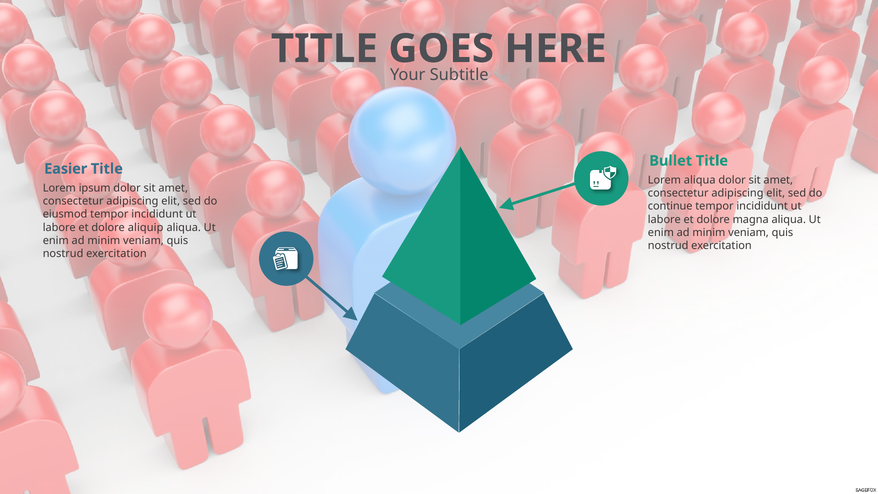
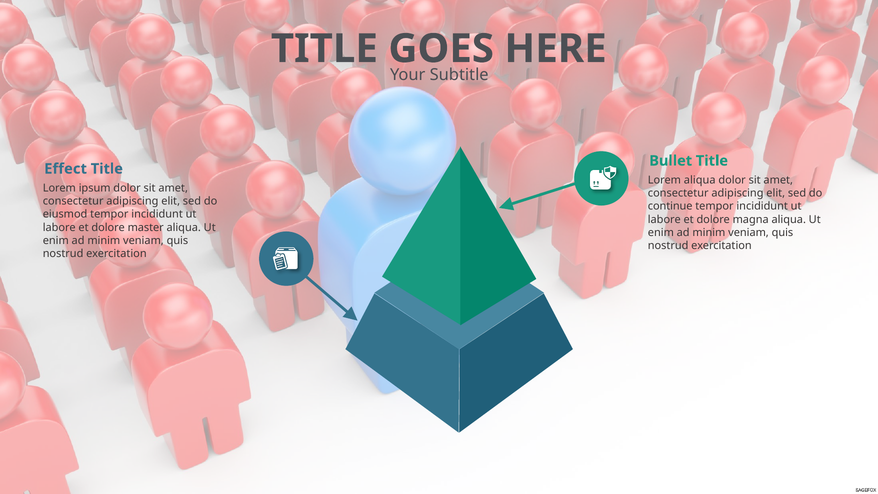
Easier: Easier -> Effect (66, 169)
aliquip: aliquip -> master (146, 227)
